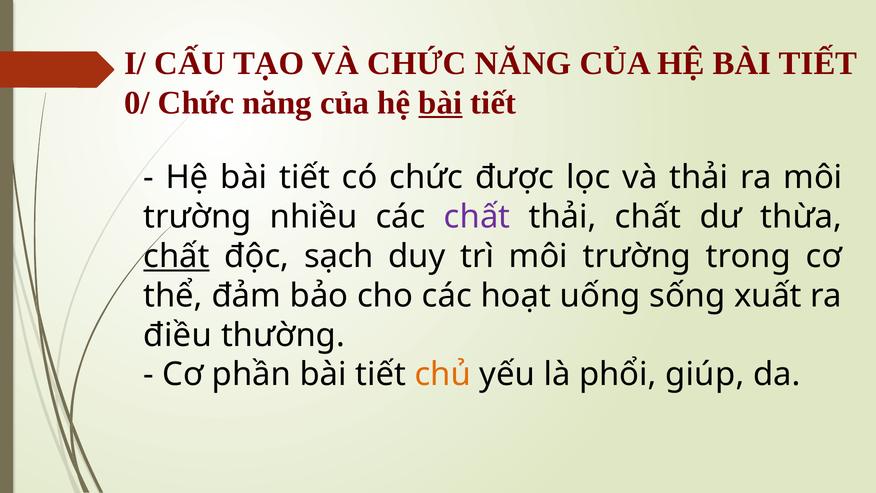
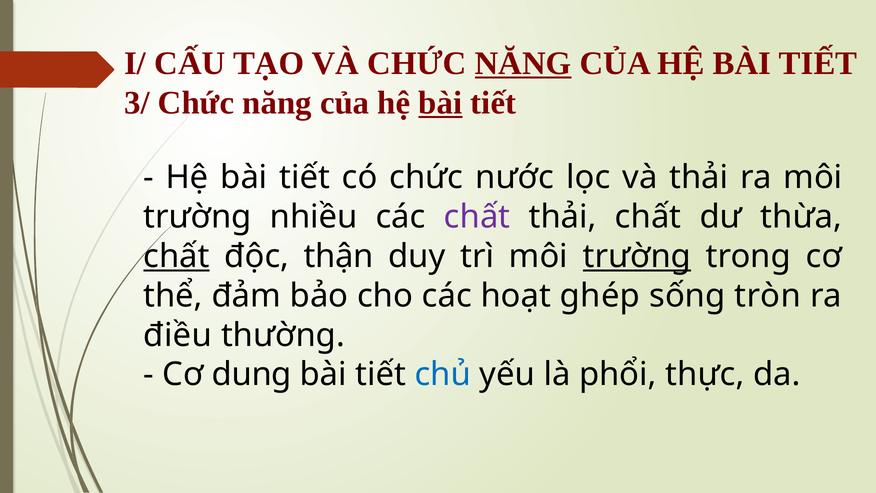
NĂNG underline: none -> present (523, 64)
0/: 0/ -> 3/ (137, 103)
được: được -> nước (515, 177)
sạch: sạch -> thận (339, 256)
trường underline: none -> present (637, 256)
uống: uống -> ghép (600, 296)
xuất: xuất -> tròn (768, 296)
phần: phần -> dung (252, 374)
chủ colour: orange -> blue (443, 374)
giúp: giúp -> thực (705, 374)
